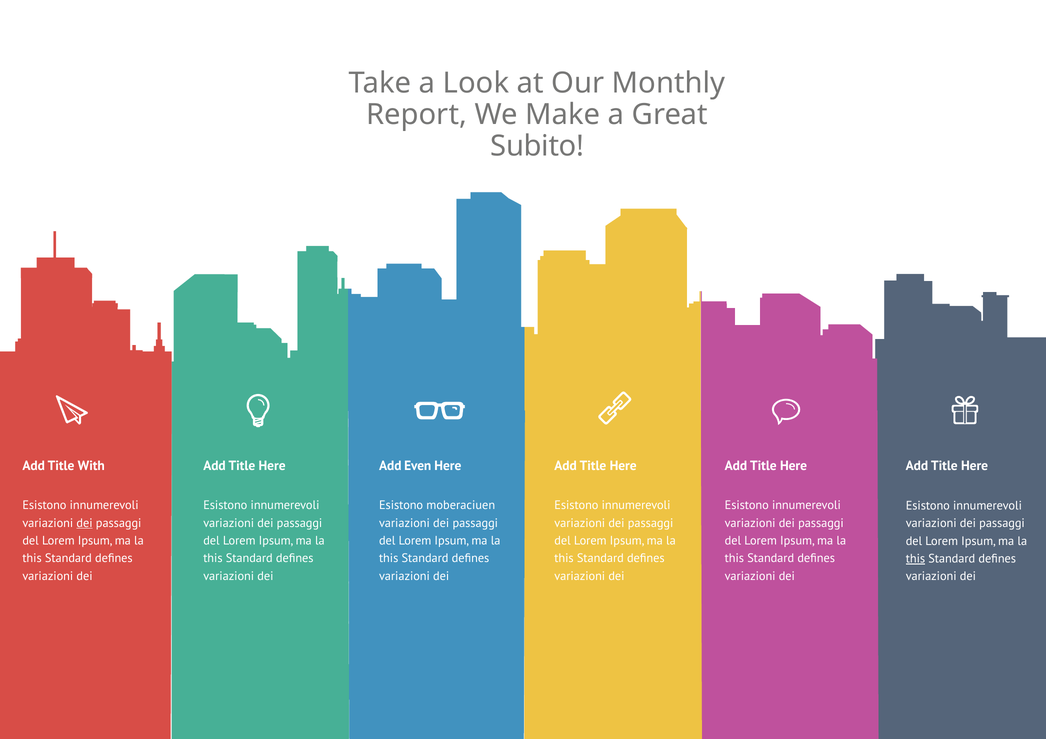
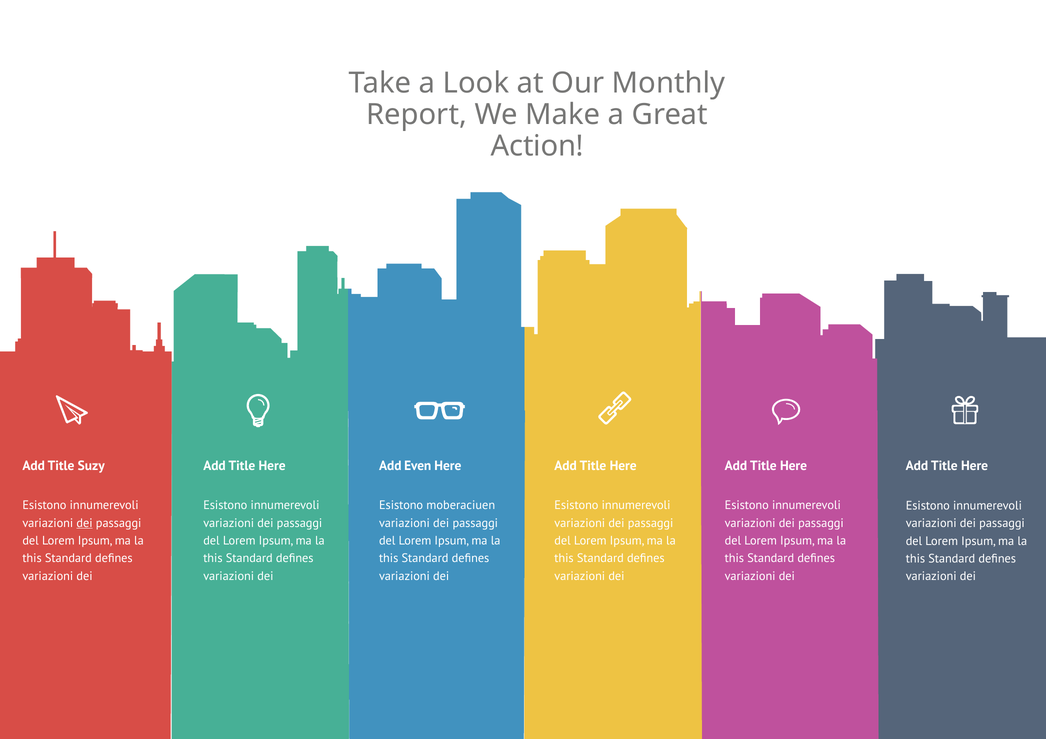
Subito: Subito -> Action (537, 146)
With: With -> Suzy (91, 466)
this underline: present -> none (915, 559)
